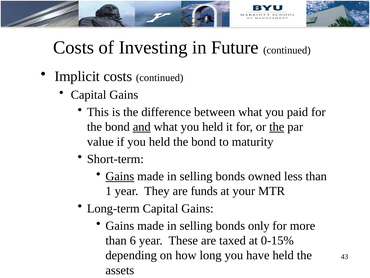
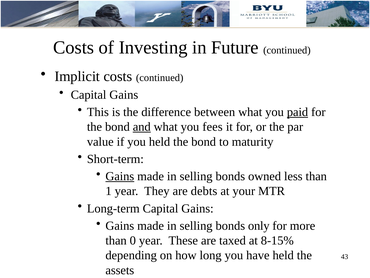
paid underline: none -> present (297, 112)
what you held: held -> fees (213, 127)
the underline: present -> none (277, 127)
funds: funds -> debts (204, 191)
6: 6 -> 0 (133, 240)
0-15%: 0-15% -> 8-15% (277, 240)
